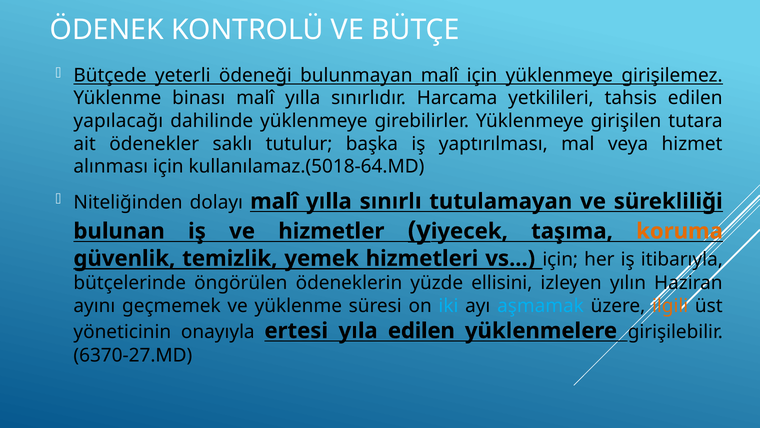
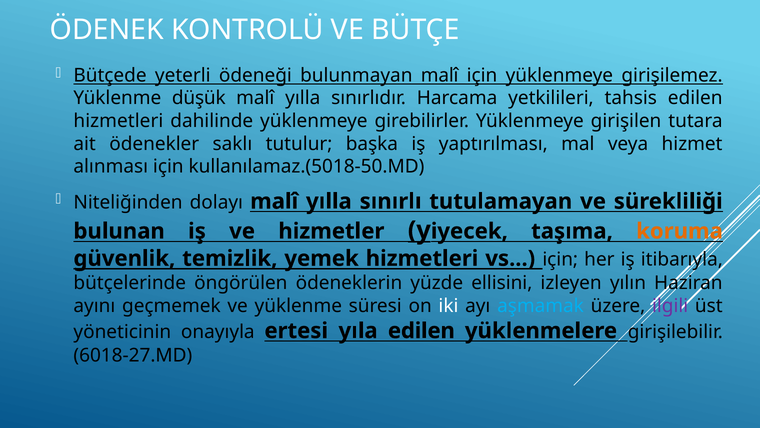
binası: binası -> düşük (199, 98)
yapılacağı: yapılacağı -> hizmetleri (118, 121)
kullanılamaz.(5018-64.MD: kullanılamaz.(5018-64.MD -> kullanılamaz.(5018-50.MD (306, 166)
iki colour: light blue -> white (448, 305)
ilgili colour: orange -> purple (670, 305)
6370-27.MD: 6370-27.MD -> 6018-27.MD (133, 355)
